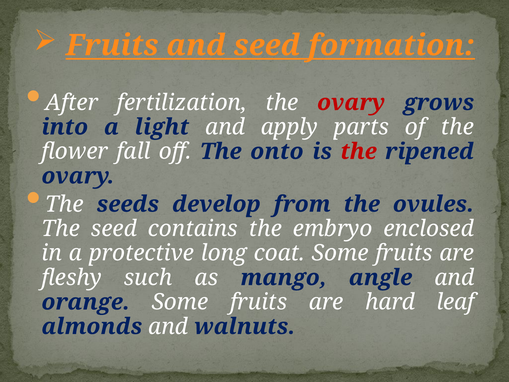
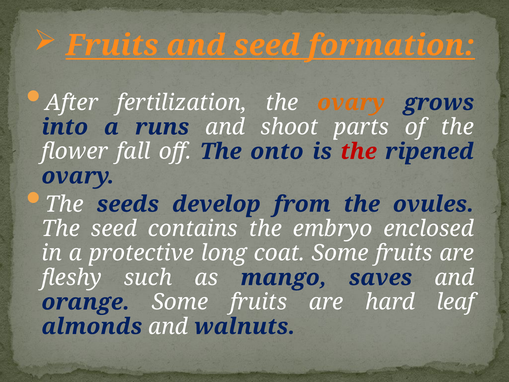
ovary colour: red -> orange (351, 102)
light: light -> runs (162, 127)
apply: apply -> shoot (289, 127)
angle: angle -> saves (381, 277)
